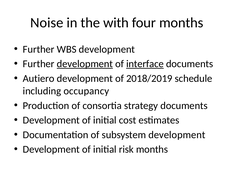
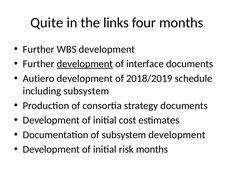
Noise: Noise -> Quite (47, 23)
with: with -> links (116, 23)
interface underline: present -> none (145, 64)
including occupancy: occupancy -> subsystem (86, 91)
